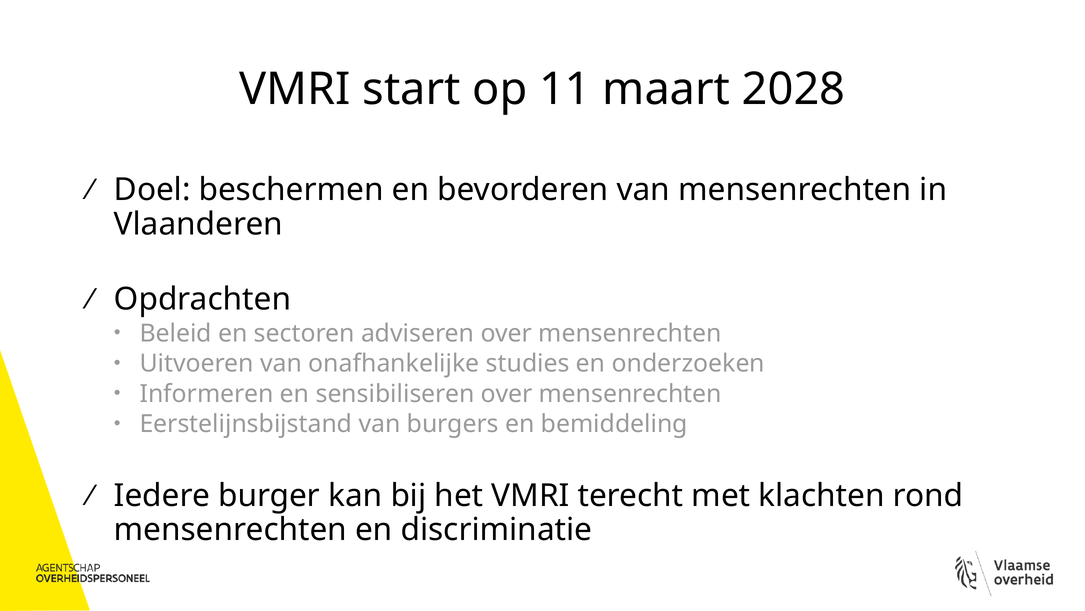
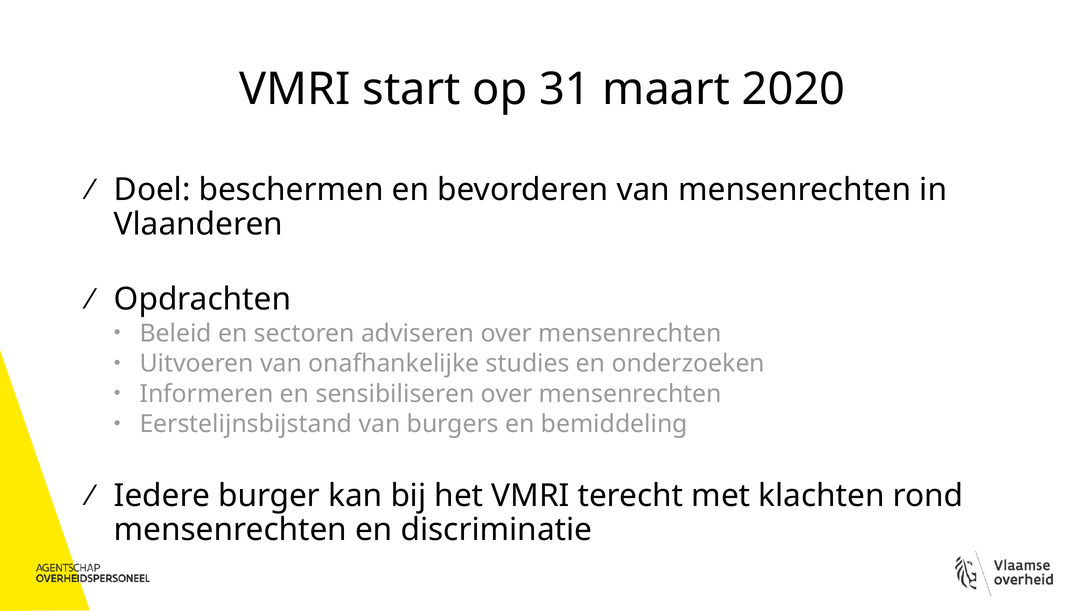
11: 11 -> 31 (565, 89)
2028: 2028 -> 2020 (794, 89)
